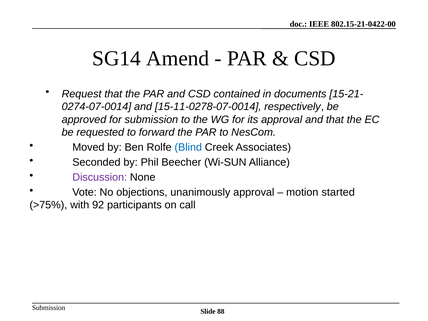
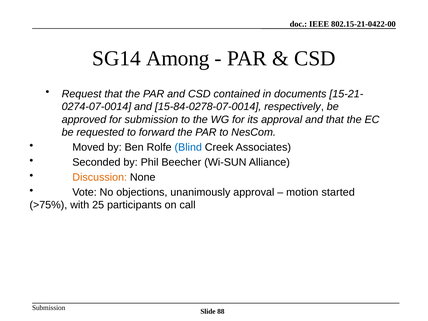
Amend: Amend -> Among (178, 59)
15-11-0278-07-0014: 15-11-0278-07-0014 -> 15-84-0278-07-0014 (208, 107)
Discussion colour: purple -> orange (100, 177)
92: 92 -> 25 (98, 205)
